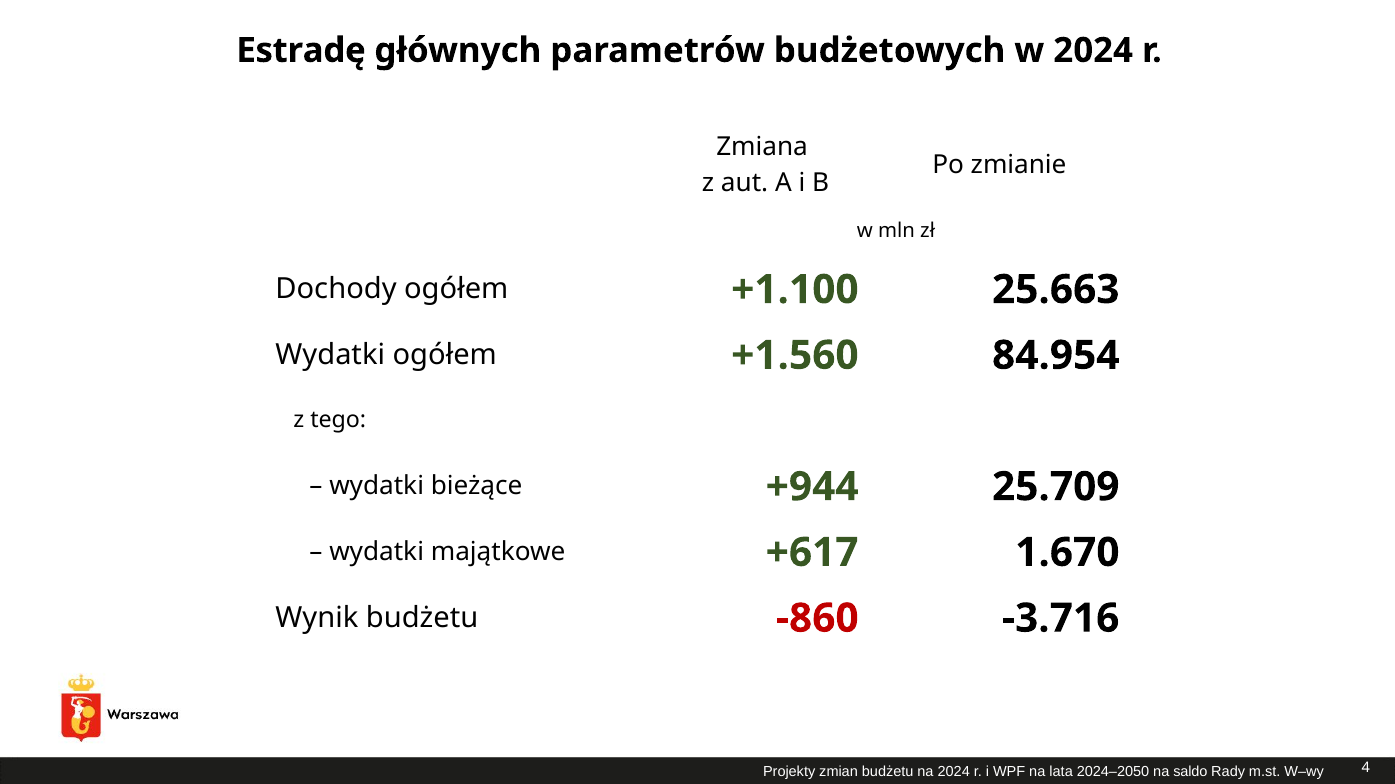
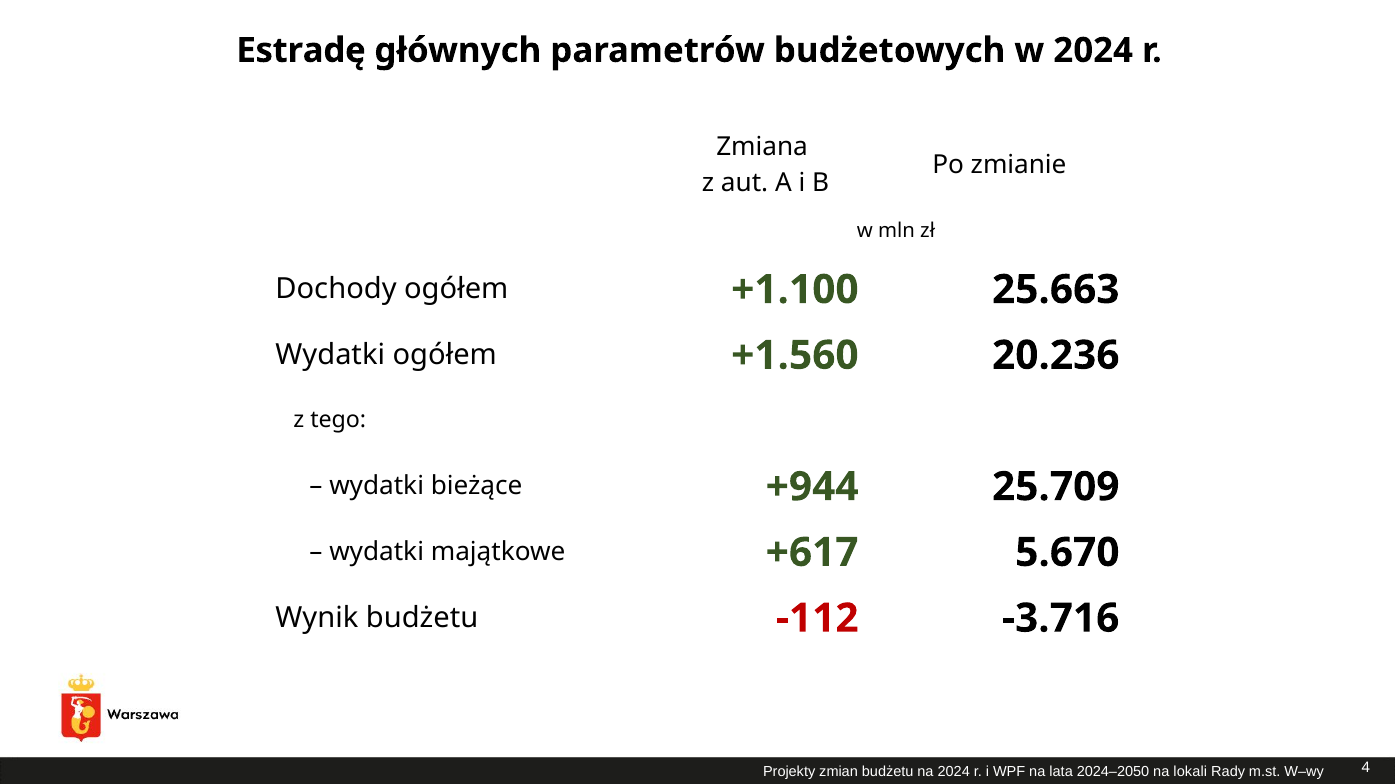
84.954: 84.954 -> 20.236 (1056, 356)
1.670: 1.670 -> 5.670 (1067, 553)
-860: -860 -> -112 (817, 619)
saldo: saldo -> lokali (1190, 772)
